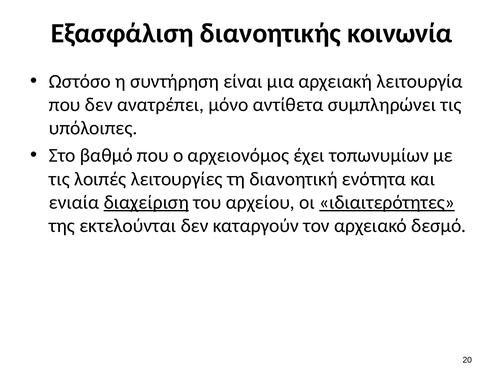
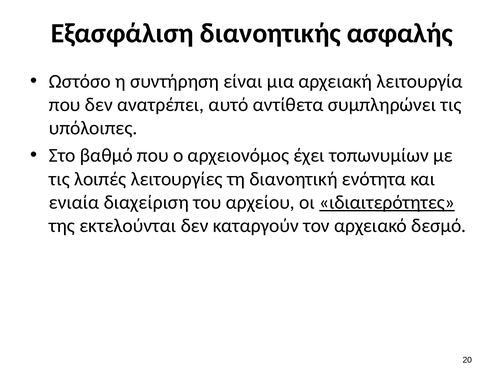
κοινωνία: κοινωνία -> ασφαλής (400, 33)
μόνο: μόνο -> αυτό (228, 105)
διαχείριση underline: present -> none (146, 202)
